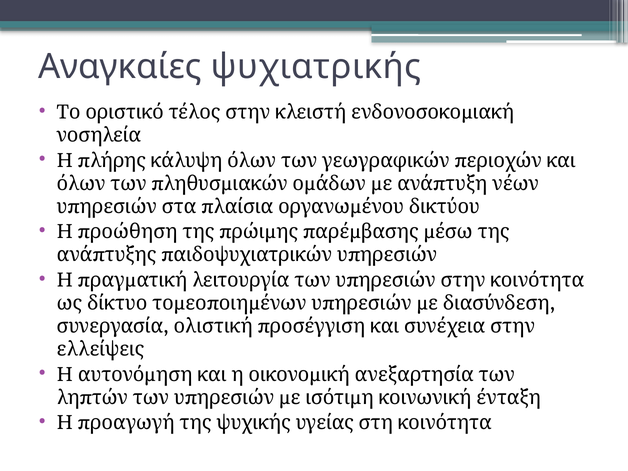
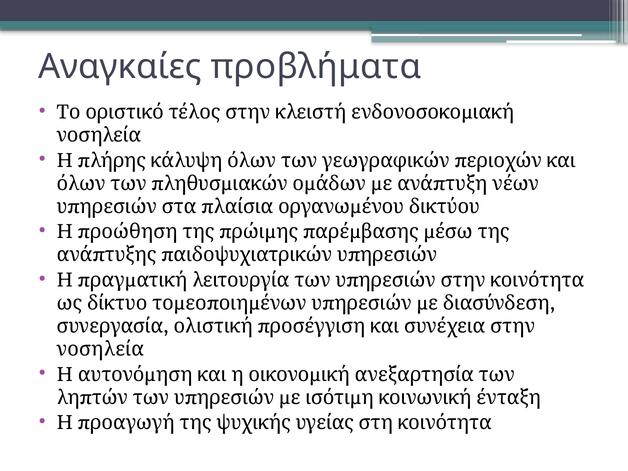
ψυχιατρικής: ψυχιατρικής -> προβλήματα (316, 67)
ελλείψεις: ελλείψεις -> νοσηλεία (100, 349)
